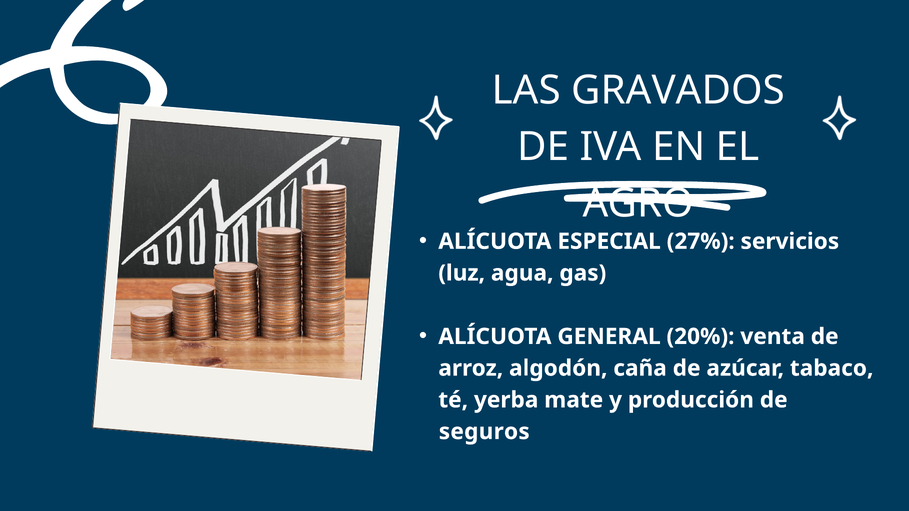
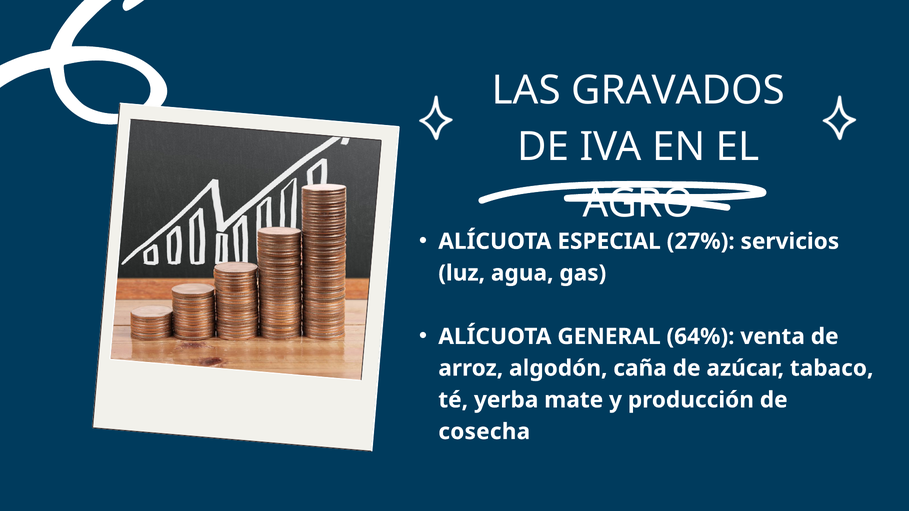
20%: 20% -> 64% (700, 337)
seguros: seguros -> cosecha (484, 432)
